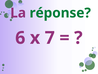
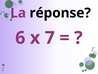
réponse colour: green -> black (60, 13)
